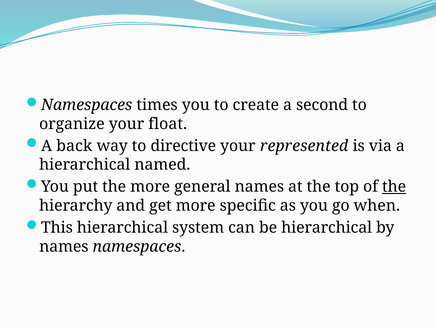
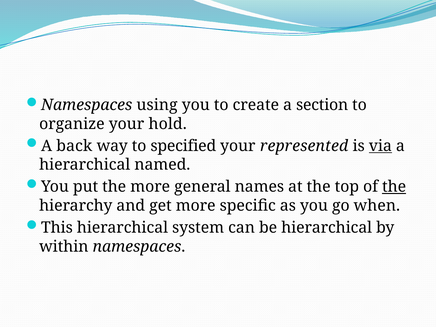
times: times -> using (157, 105)
second: second -> section (322, 105)
float: float -> hold (168, 124)
directive: directive -> specified (183, 146)
via underline: none -> present (380, 146)
names: names -> within (64, 247)
